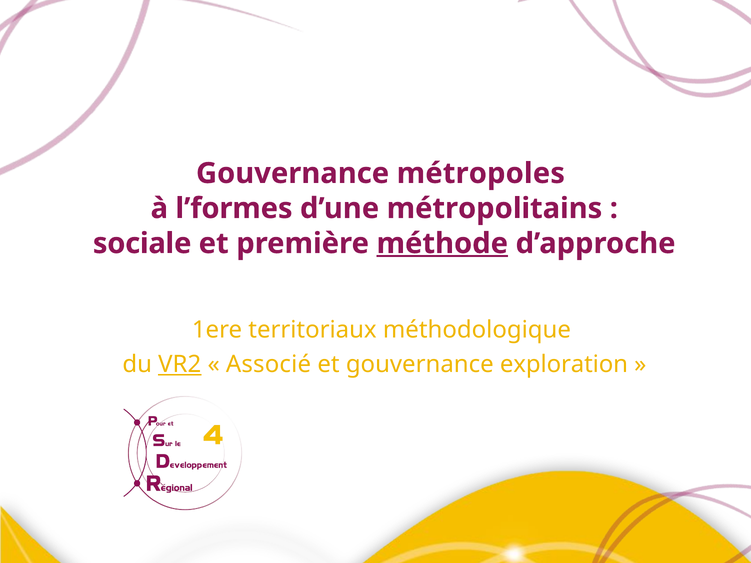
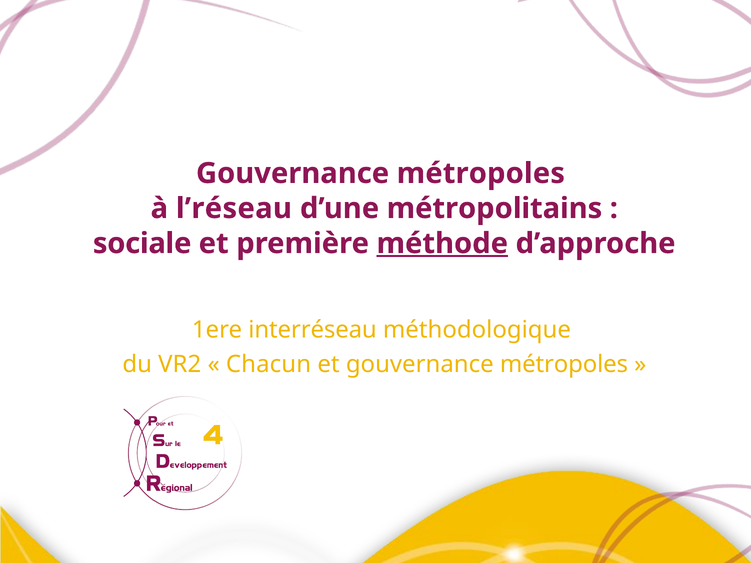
l’formes: l’formes -> l’réseau (234, 209)
territoriaux: territoriaux -> interréseau (313, 330)
VR2 underline: present -> none (180, 364)
Associé: Associé -> Chacun (269, 364)
et gouvernance exploration: exploration -> métropoles (564, 364)
